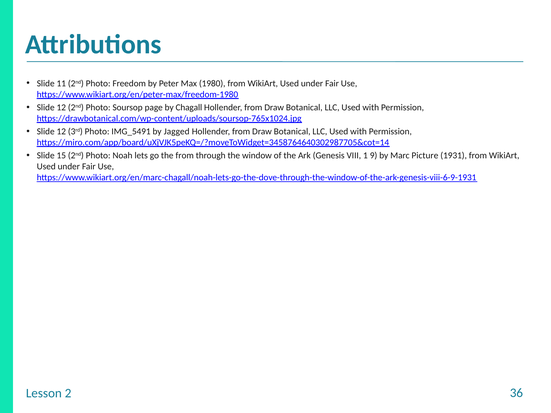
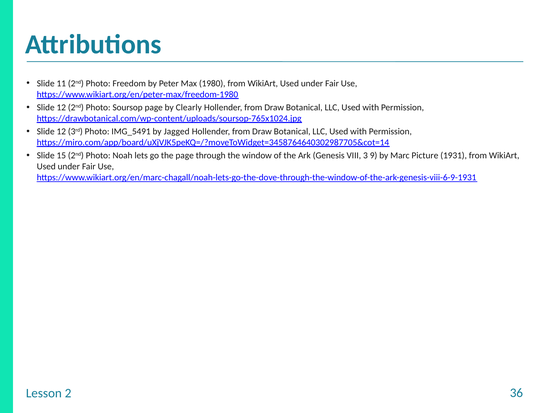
Chagall: Chagall -> Clearly (189, 108)
the from: from -> page (185, 156)
1: 1 -> 3 (365, 156)
